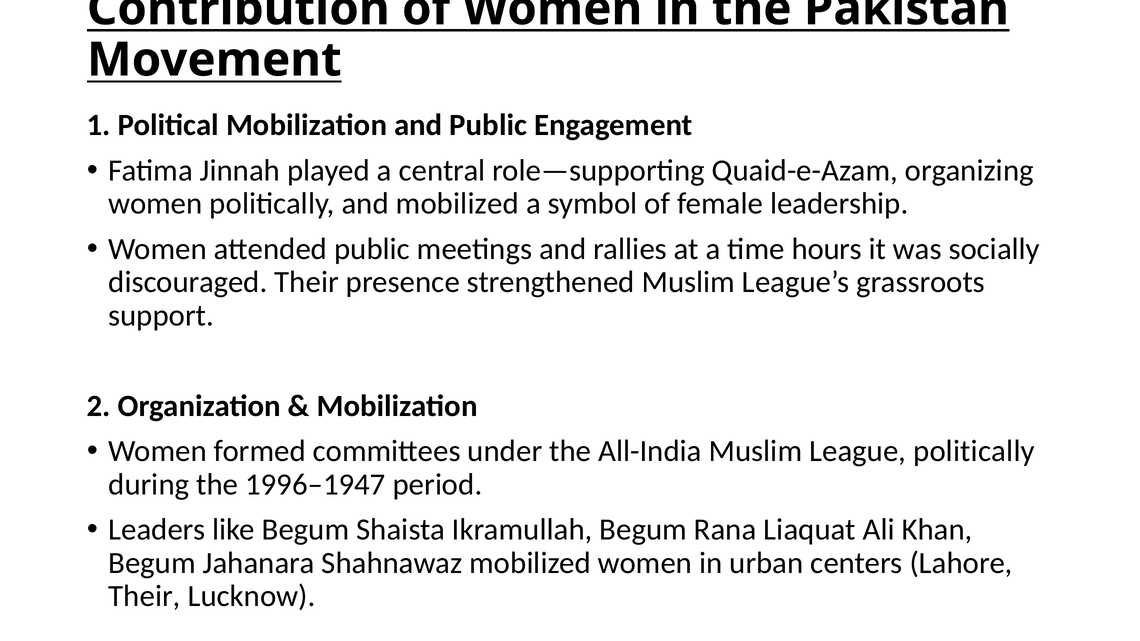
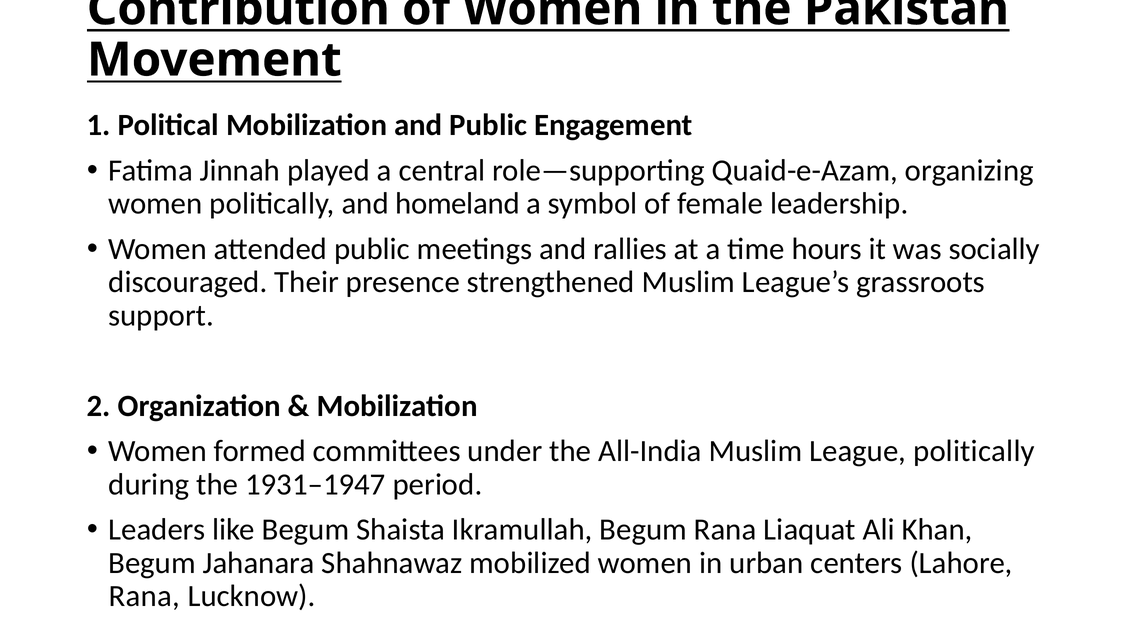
and mobilized: mobilized -> homeland (458, 204)
1996–1947: 1996–1947 -> 1931–1947 (315, 485)
Their: Their -> Rana (144, 597)
